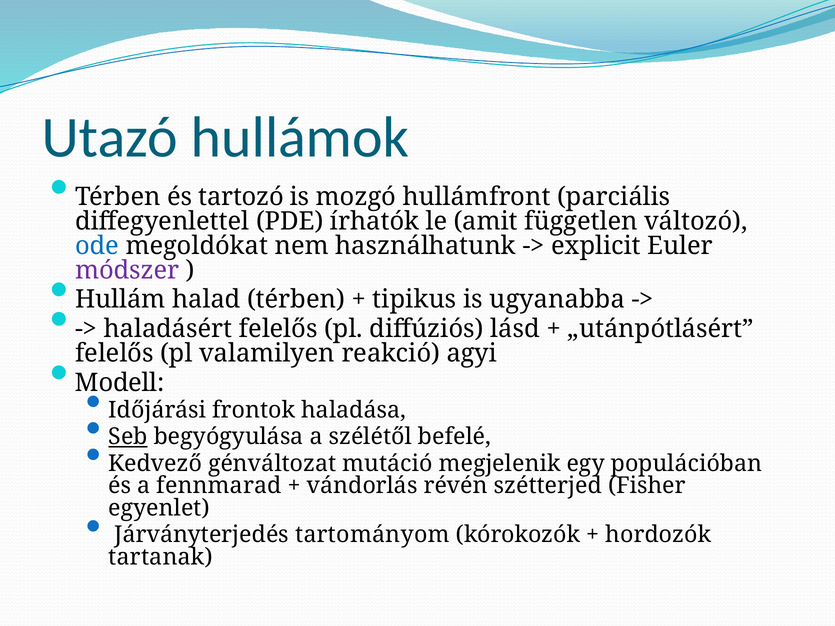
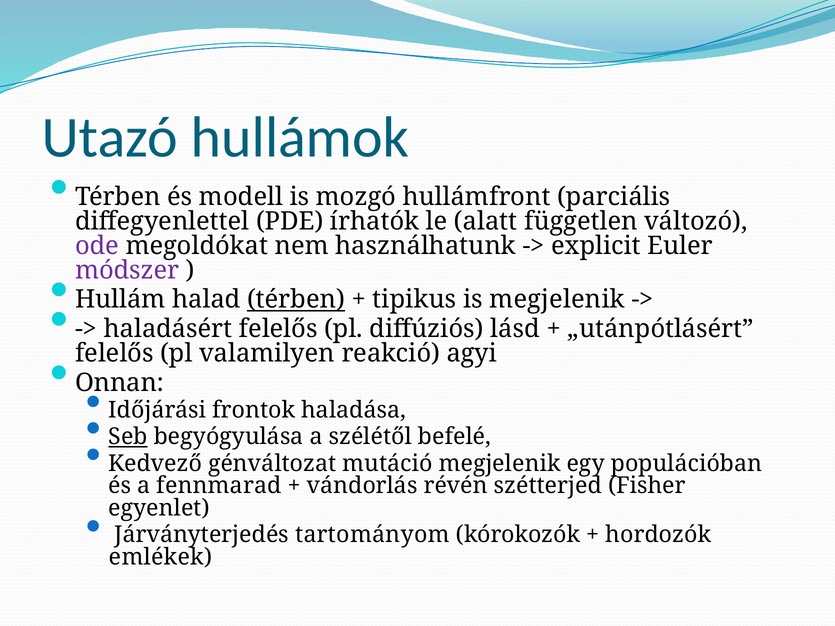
tartozó: tartozó -> modell (241, 197)
amit: amit -> alatt (486, 221)
ode colour: blue -> purple (97, 246)
térben underline: none -> present (296, 300)
is ugyanabba: ugyanabba -> megjelenik (557, 300)
Modell: Modell -> Onnan (120, 383)
tartanak: tartanak -> emlékek (160, 557)
